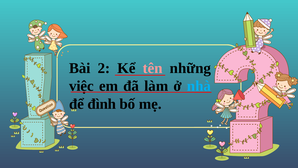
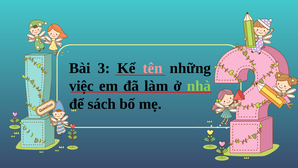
2: 2 -> 3 (104, 68)
nhà colour: light blue -> light green (199, 86)
đình: đình -> sách (102, 104)
